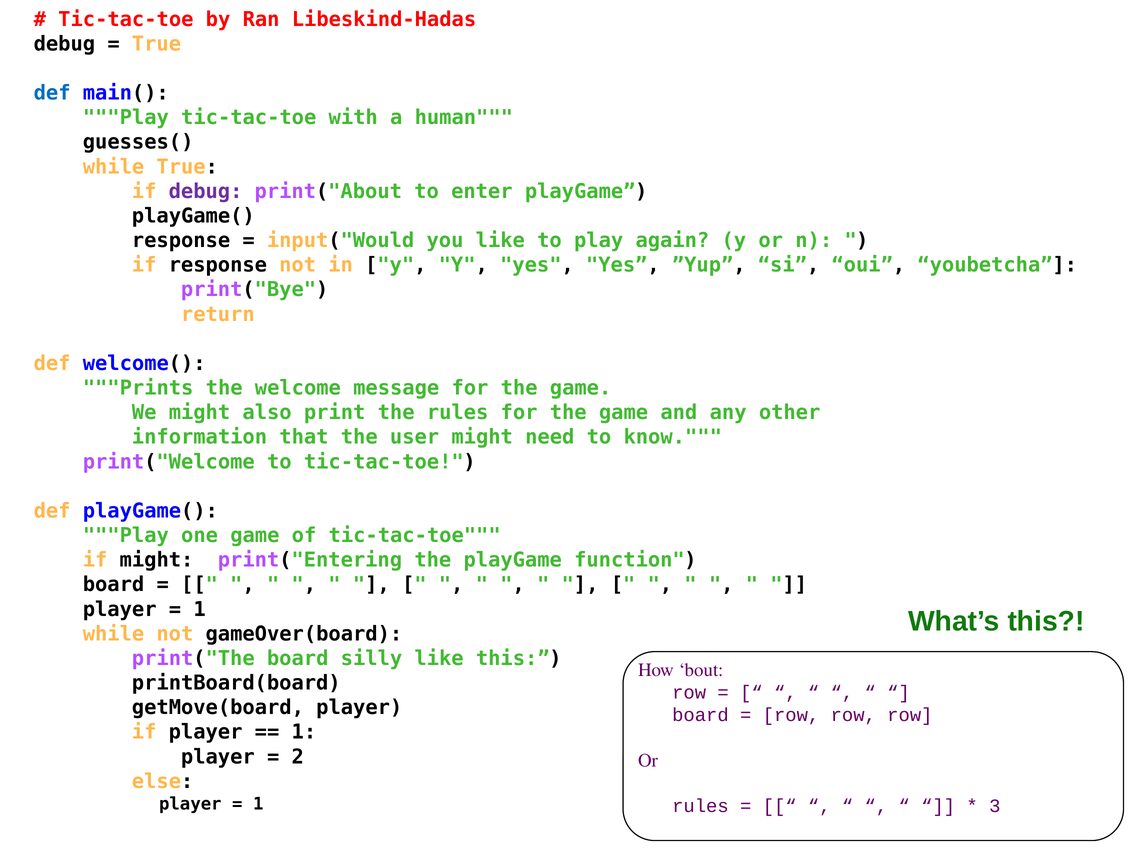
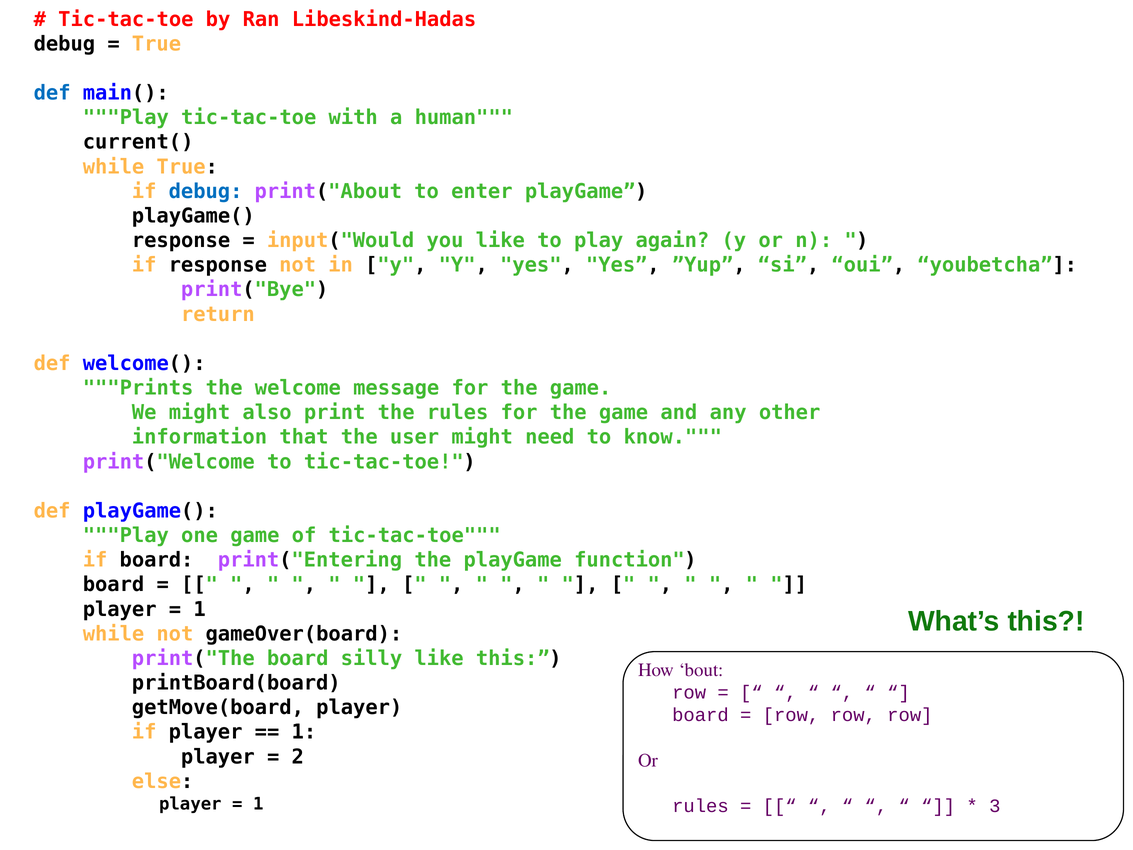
guesses(: guesses( -> current( (138, 142)
debug colour: purple -> blue (206, 191)
if might: might -> board (157, 560)
